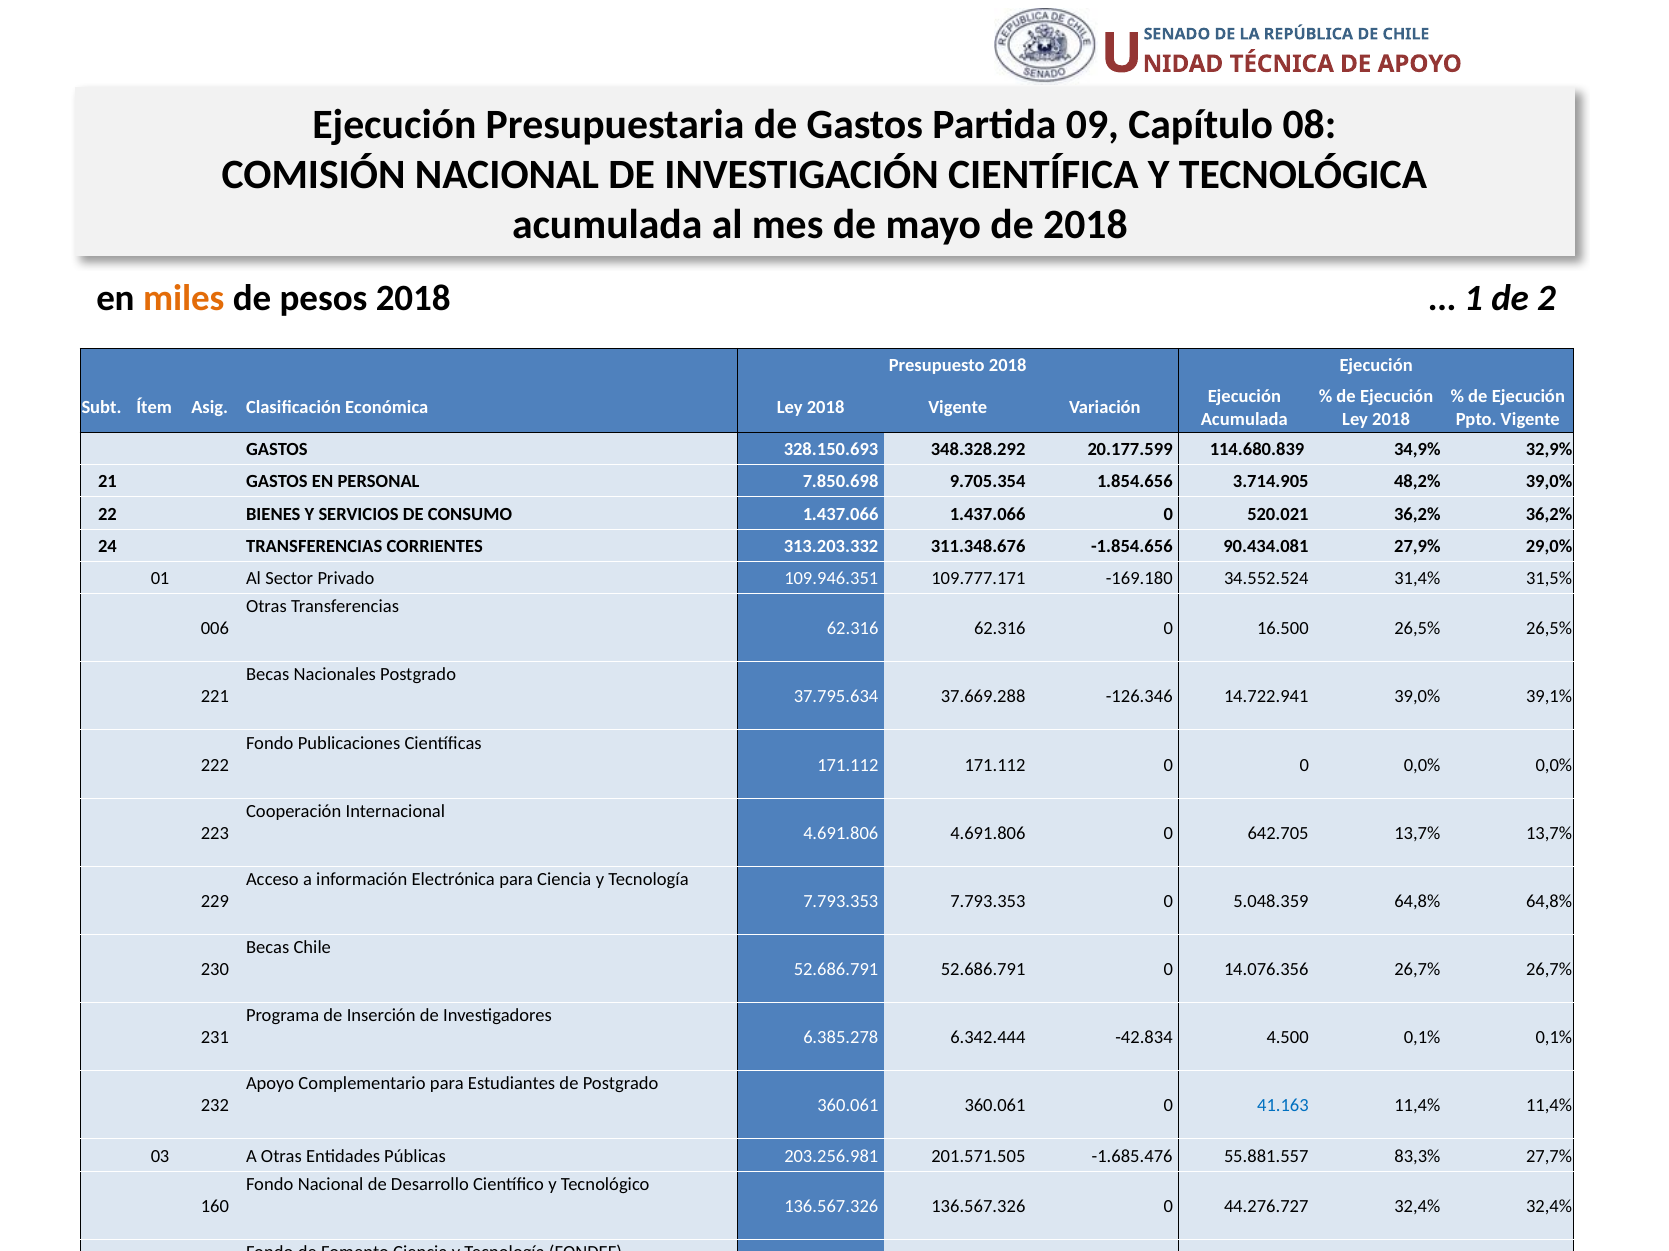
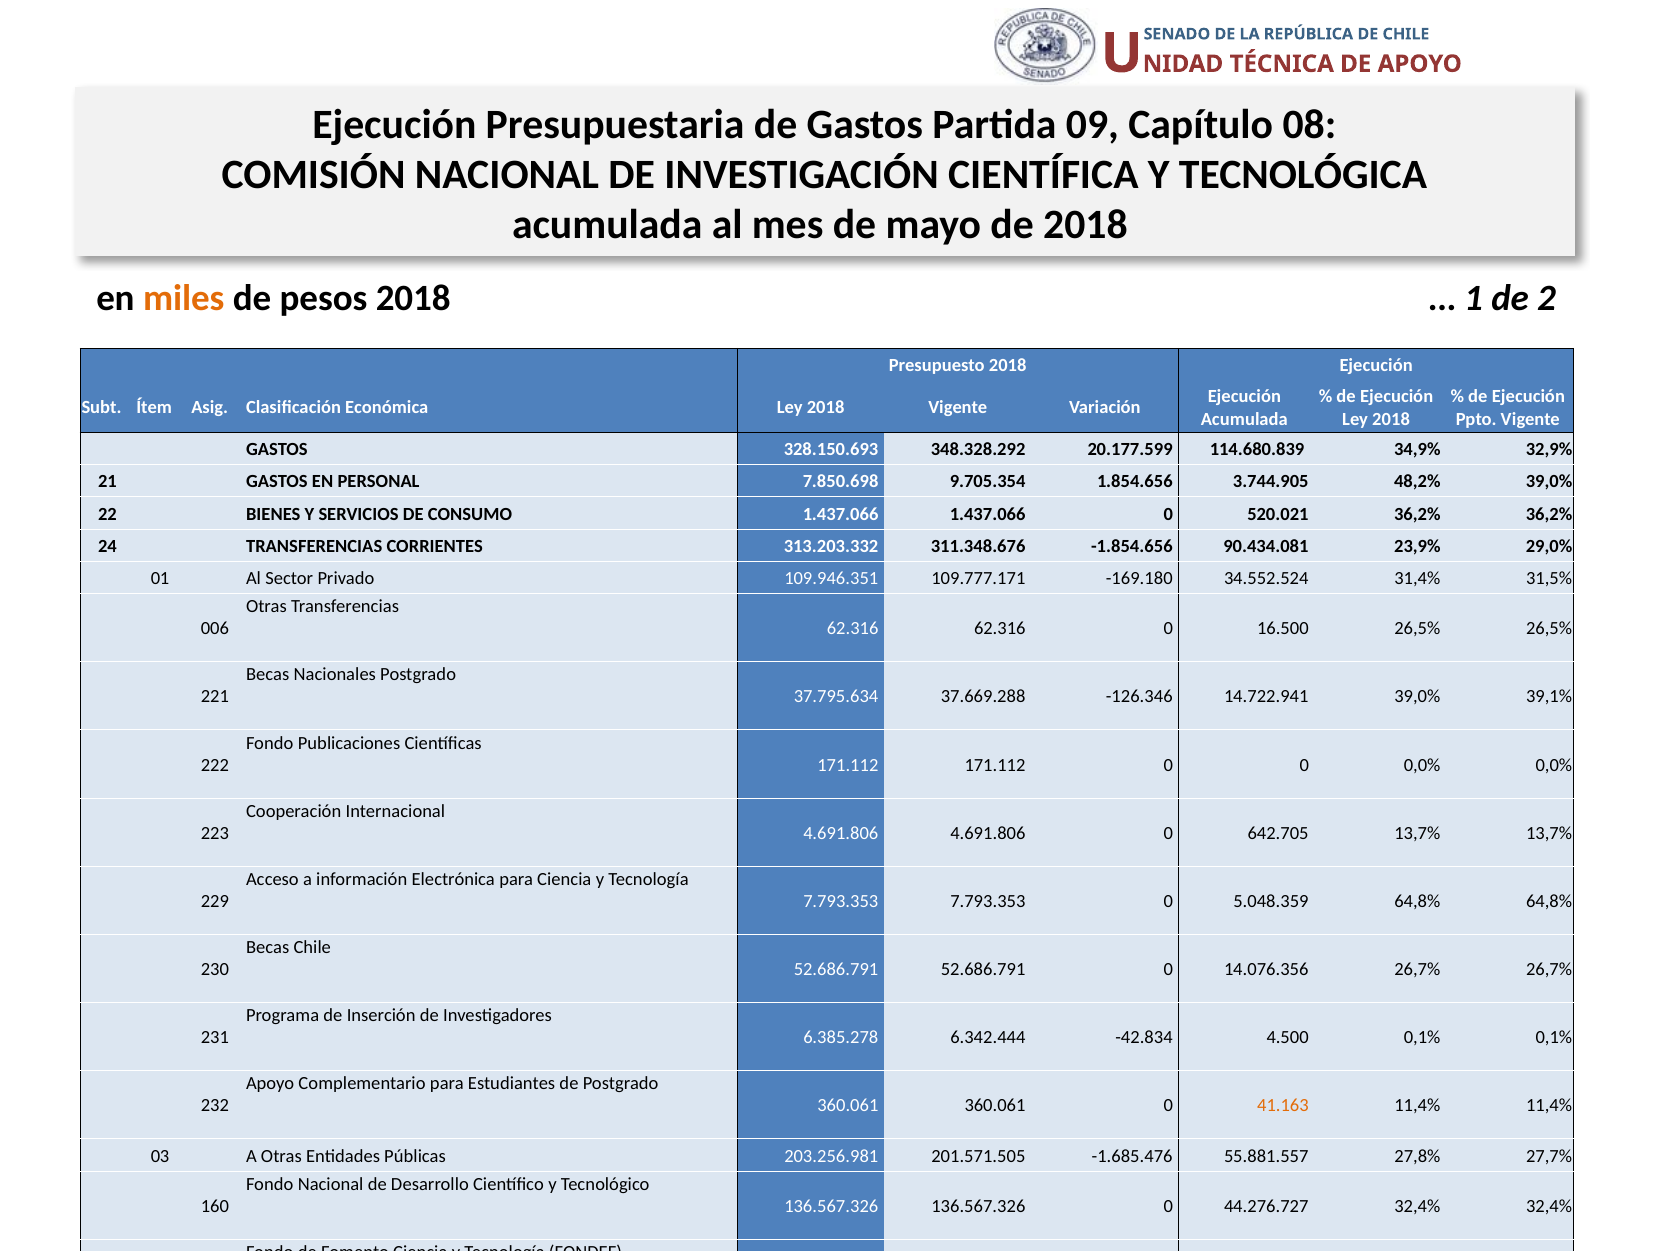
3.714.905: 3.714.905 -> 3.744.905 (1271, 482)
27,9%: 27,9% -> 23,9% (1417, 547)
41.163 colour: blue -> orange (1283, 1107)
83,3%: 83,3% -> 27,8% (1417, 1157)
